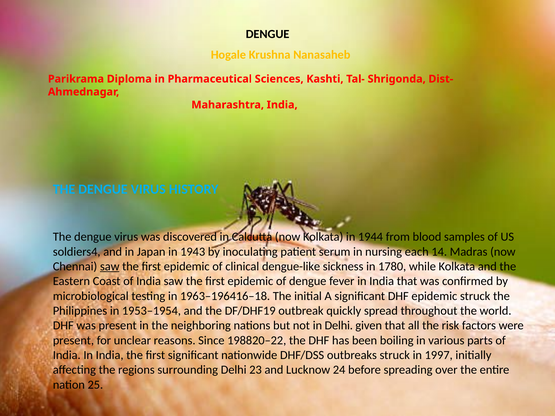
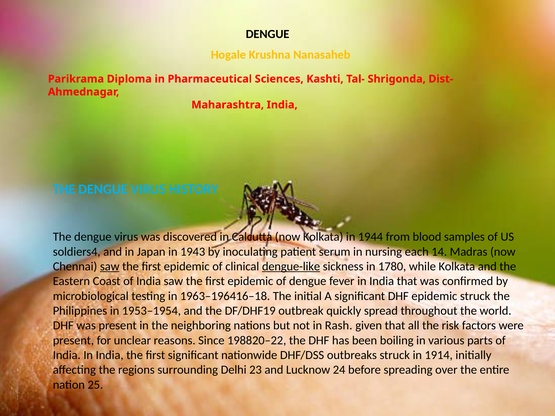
dengue-like underline: none -> present (291, 267)
in Delhi: Delhi -> Rash (339, 326)
1997: 1997 -> 1914 (439, 355)
